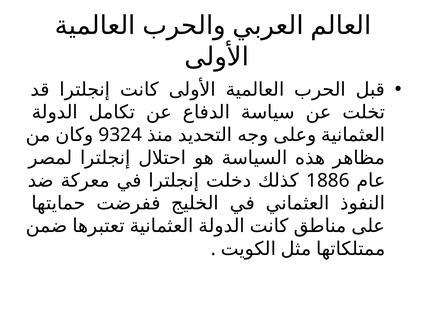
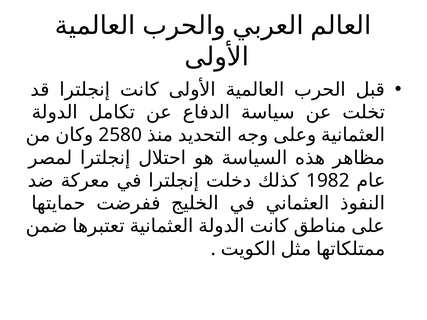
9324: 9324 -> 2580 (120, 135)
1886: 1886 -> 1982 (328, 181)
